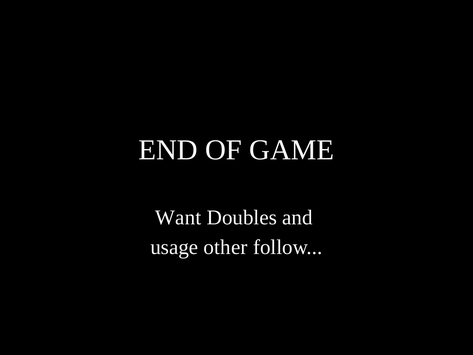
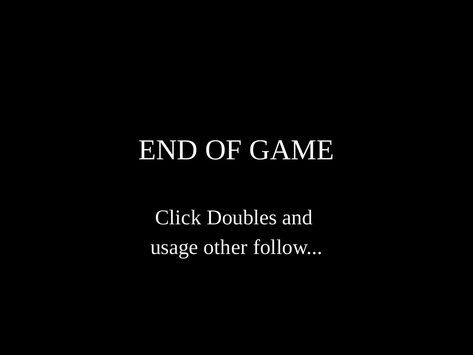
Want: Want -> Click (178, 217)
